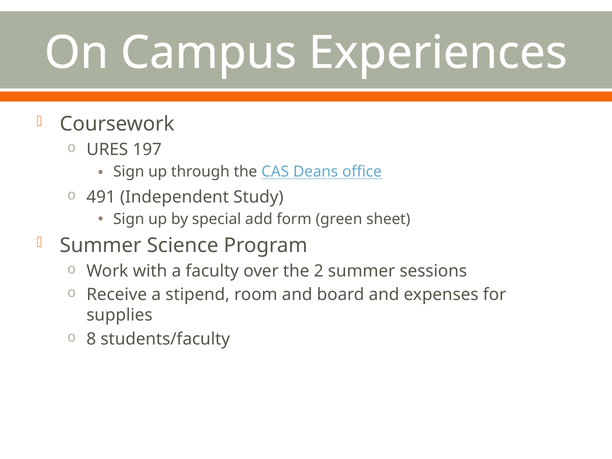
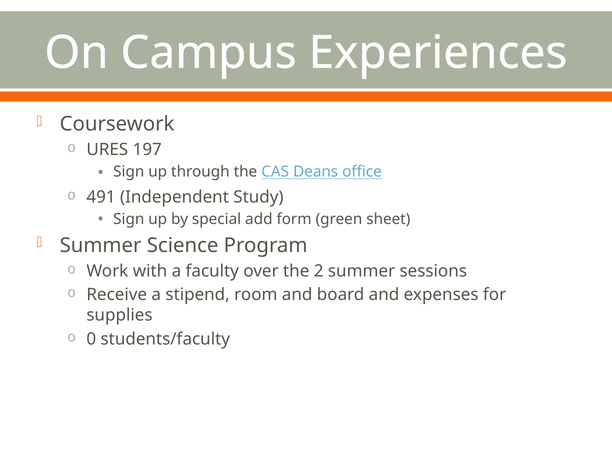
8: 8 -> 0 (91, 339)
